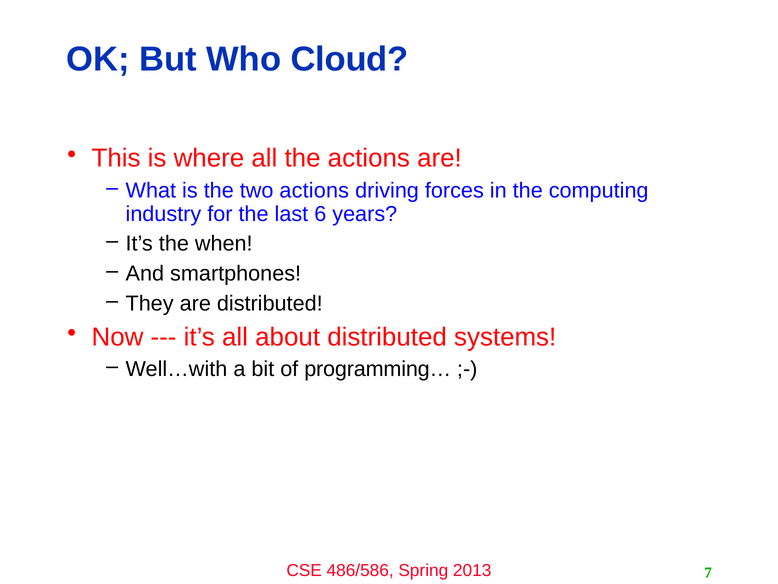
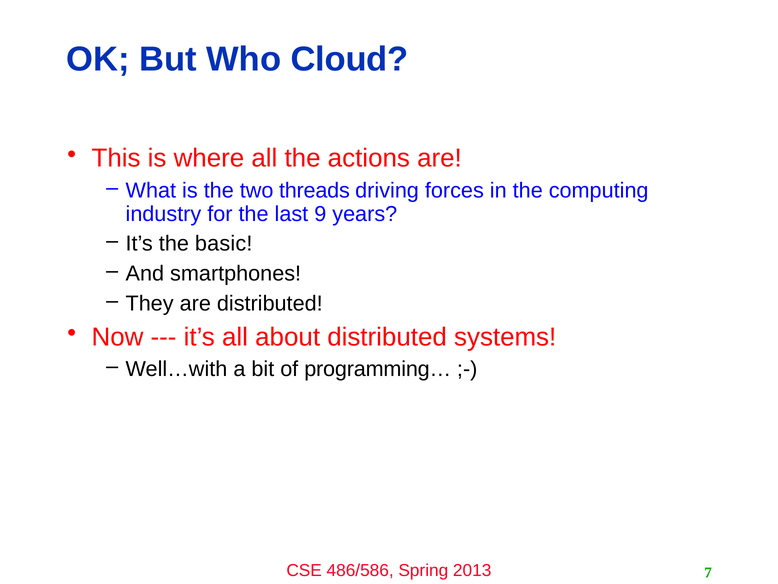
two actions: actions -> threads (314, 190)
6: 6 -> 9 (320, 214)
when: when -> basic (224, 244)
